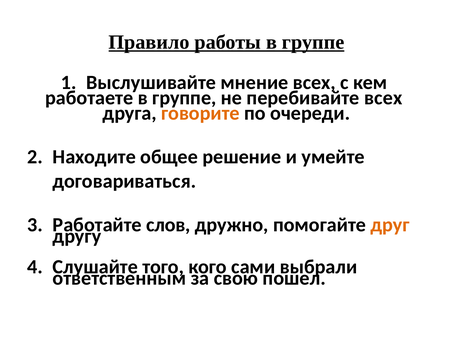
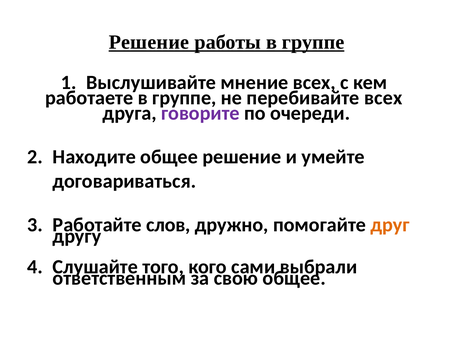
Правило: Правило -> Решение (149, 42)
говорите colour: orange -> purple (200, 113)
свою пошел: пошел -> общее (294, 278)
